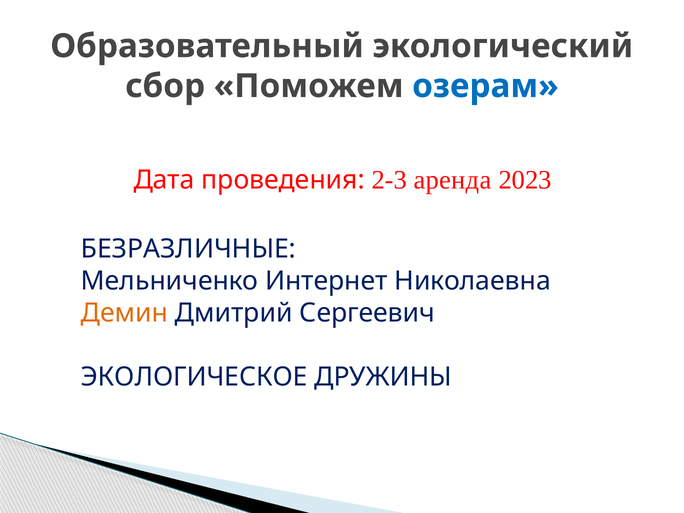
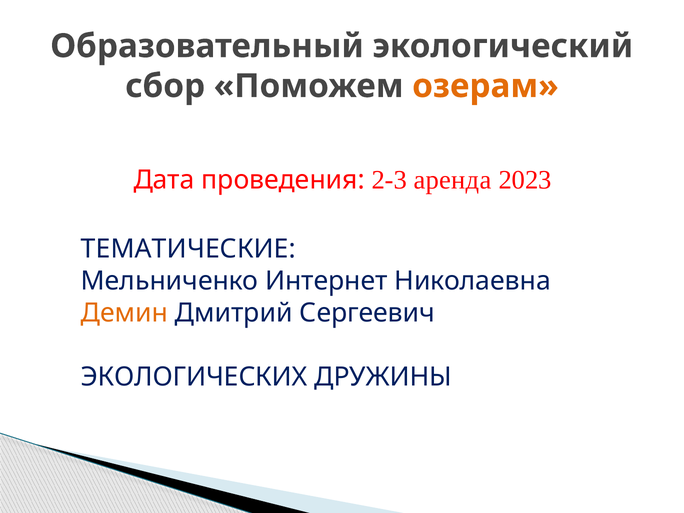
озерам colour: blue -> orange (485, 86)
БЕЗРАЗЛИЧНЫЕ: БЕЗРАЗЛИЧНЫЕ -> ТЕМАТИЧЕСКИЕ (188, 249)
ЭКОЛОГИЧЕСКОЕ: ЭКОЛОГИЧЕСКОЕ -> ЭКОЛОГИЧЕСКИХ (194, 377)
